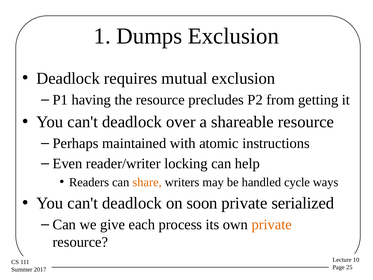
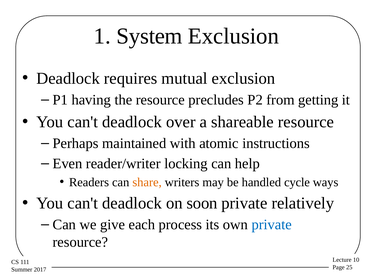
Dumps: Dumps -> System (149, 36)
serialized: serialized -> relatively (303, 203)
private colour: orange -> blue (272, 224)
